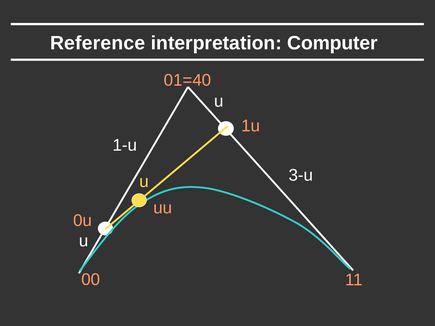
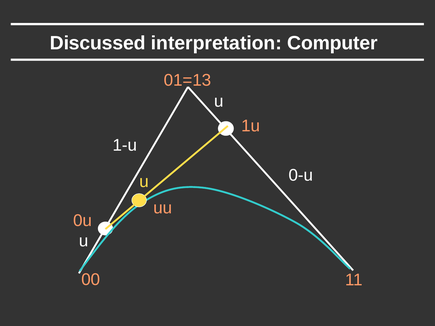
Reference: Reference -> Discussed (98, 43)
01=40: 01=40 -> 01=13 (187, 80)
3-u: 3-u -> 0-u (301, 176)
